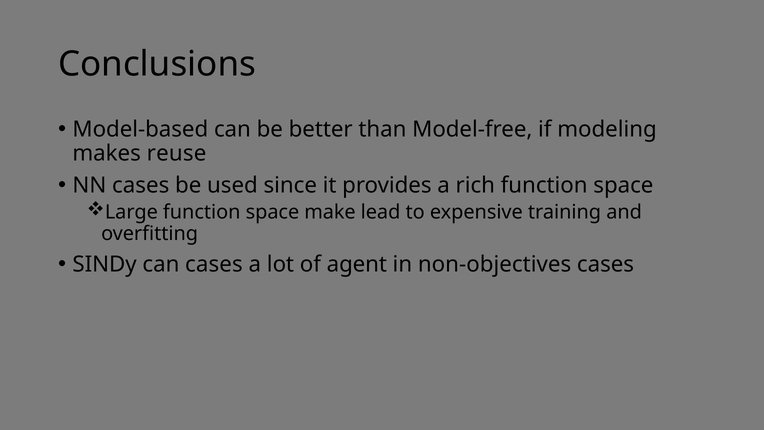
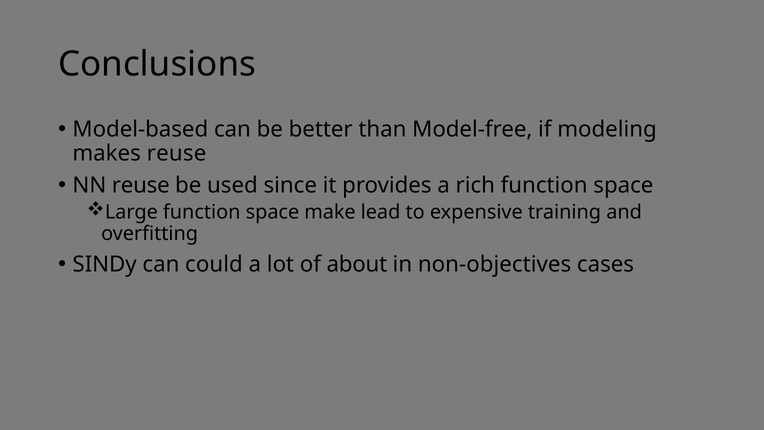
NN cases: cases -> reuse (141, 185)
can cases: cases -> could (214, 264)
agent: agent -> about (357, 264)
